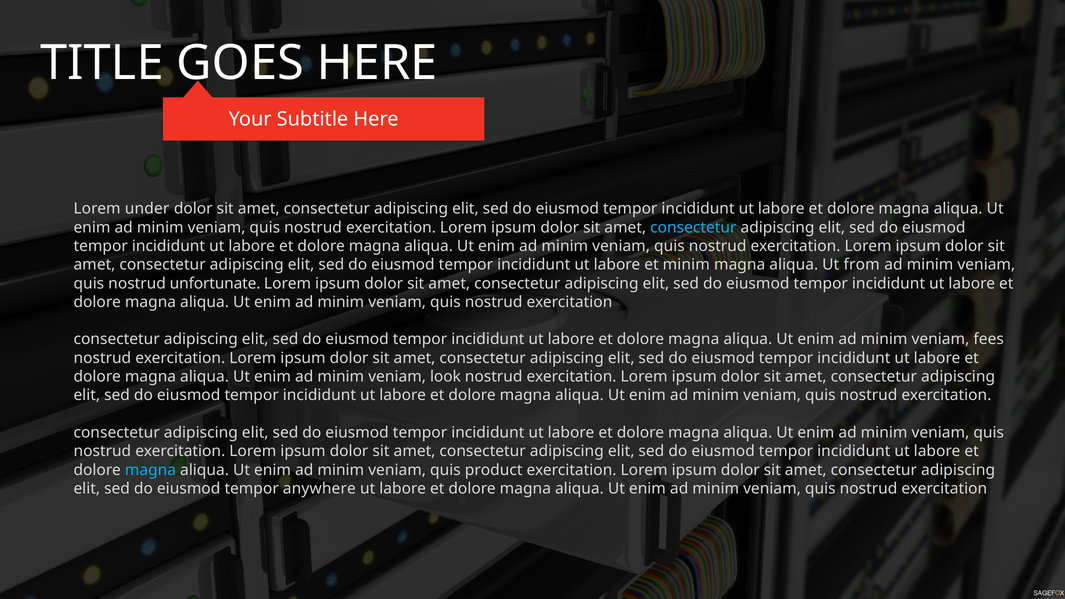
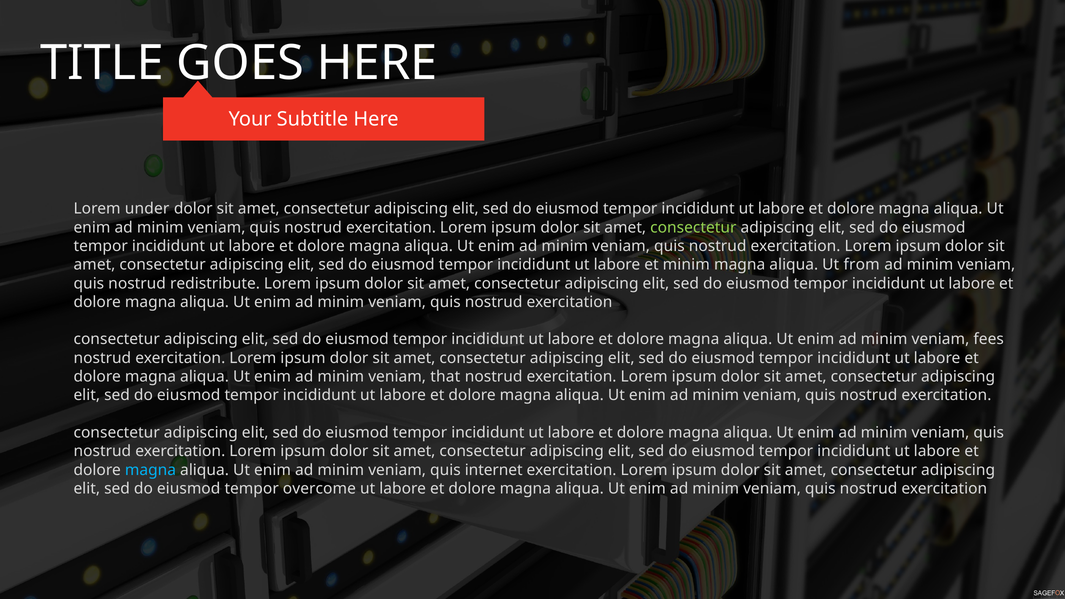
consectetur colour: light blue -> light green (693, 228)
unfortunate: unfortunate -> redistribute (215, 283)
look: look -> that (445, 377)
product: product -> internet (494, 470)
anywhere: anywhere -> overcome (319, 489)
